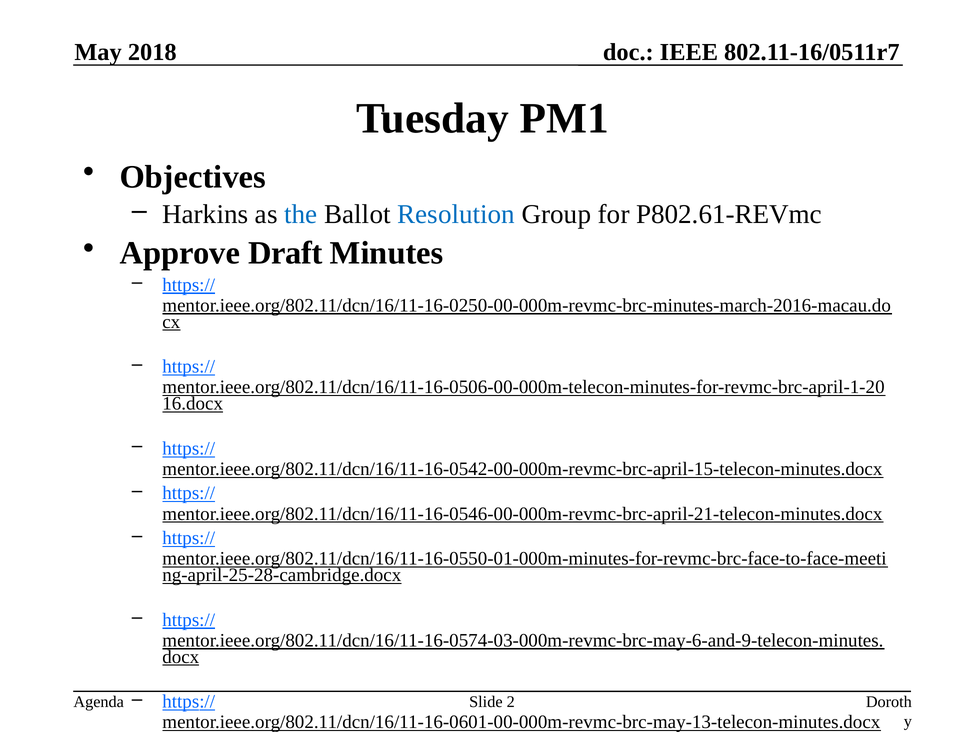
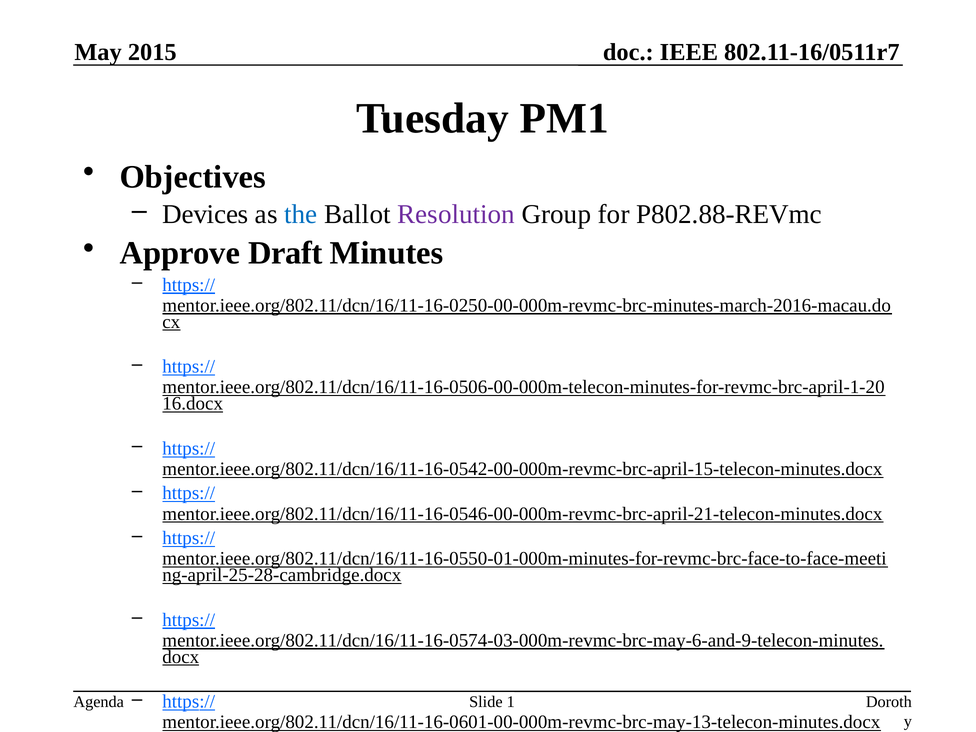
2018: 2018 -> 2015 (152, 52)
Harkins: Harkins -> Devices (205, 214)
Resolution colour: blue -> purple (456, 214)
P802.61-REVmc: P802.61-REVmc -> P802.88-REVmc (729, 214)
2: 2 -> 1 (511, 702)
